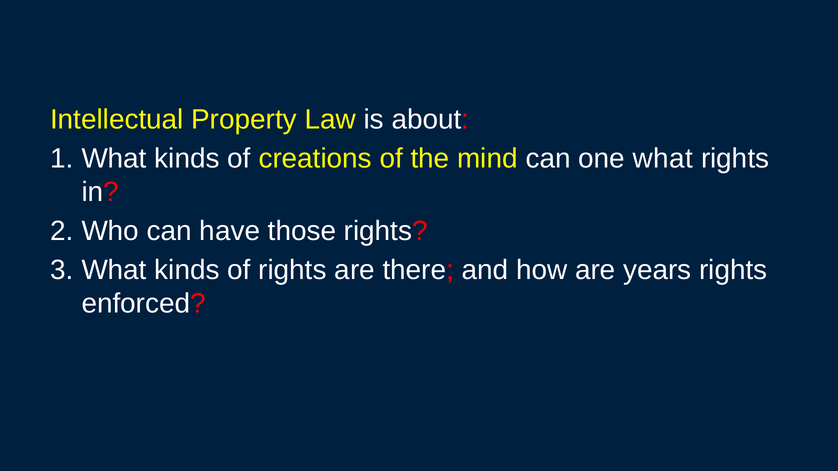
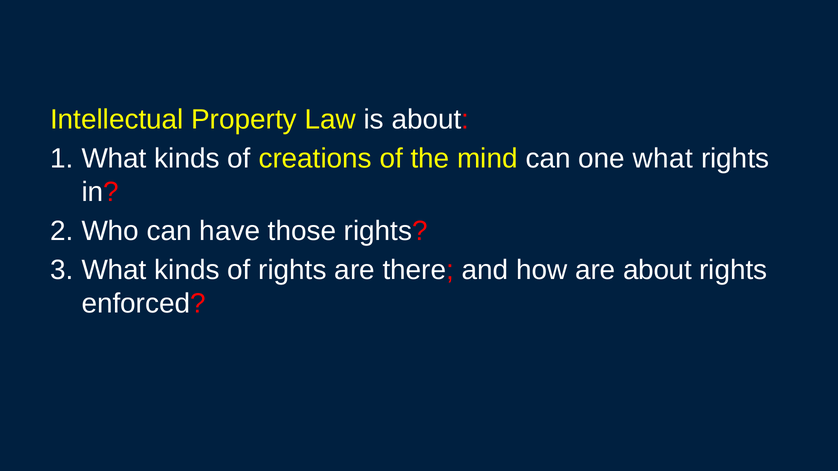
are years: years -> about (657, 270)
